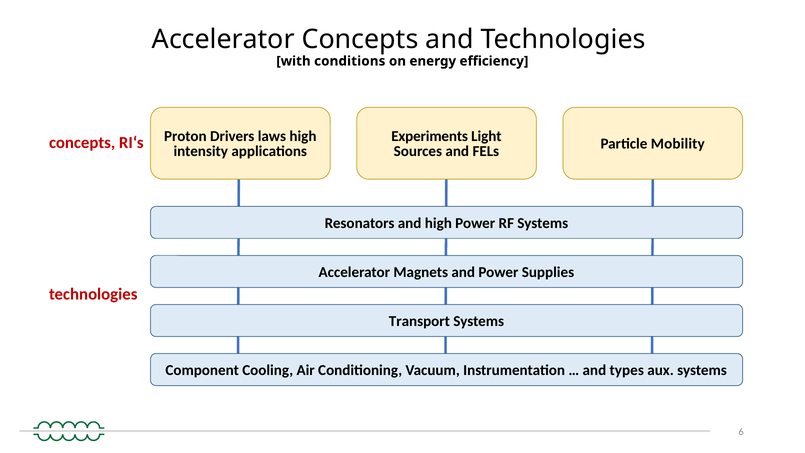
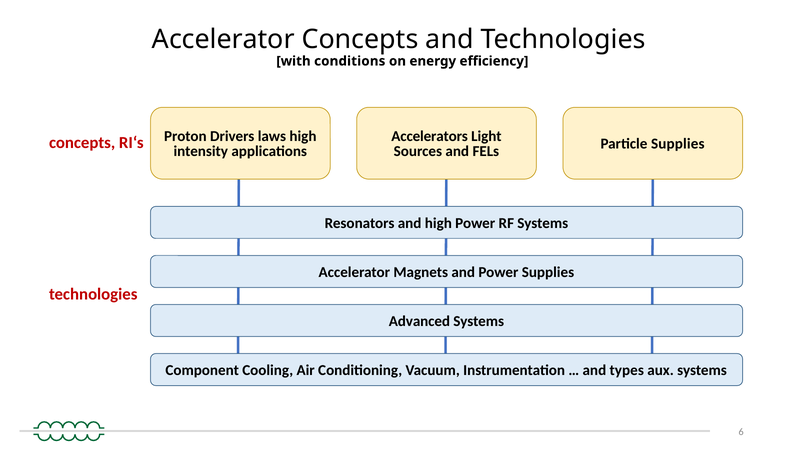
Experiments: Experiments -> Accelerators (430, 136)
Particle Mobility: Mobility -> Supplies (678, 144)
Transport: Transport -> Advanced (419, 321)
